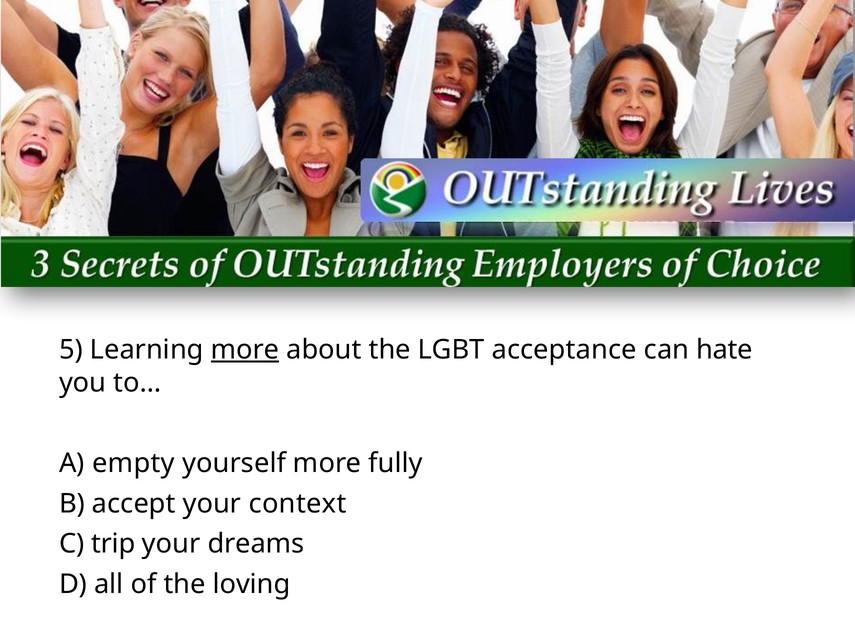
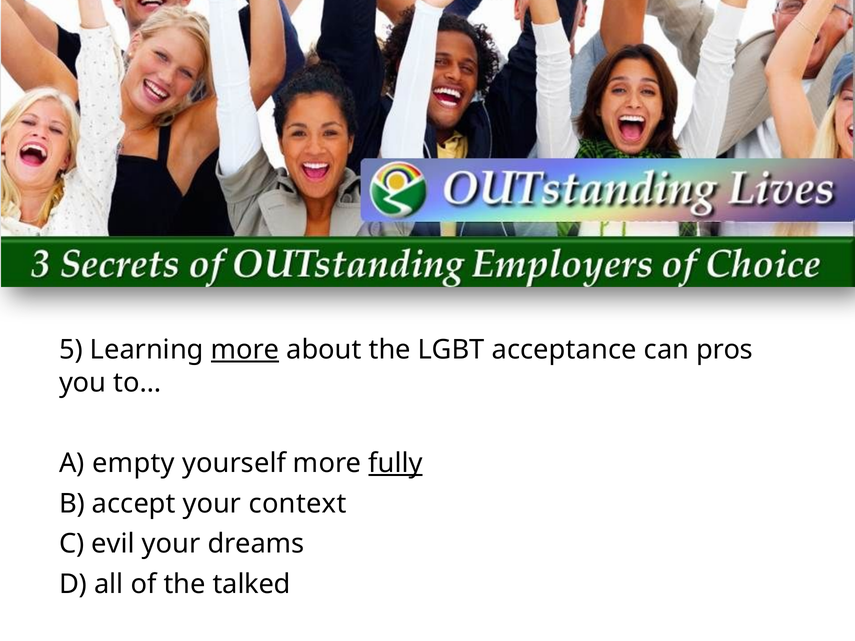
hate: hate -> pros (725, 350)
fully underline: none -> present (395, 463)
trip: trip -> evil (113, 544)
loving: loving -> talked (252, 584)
